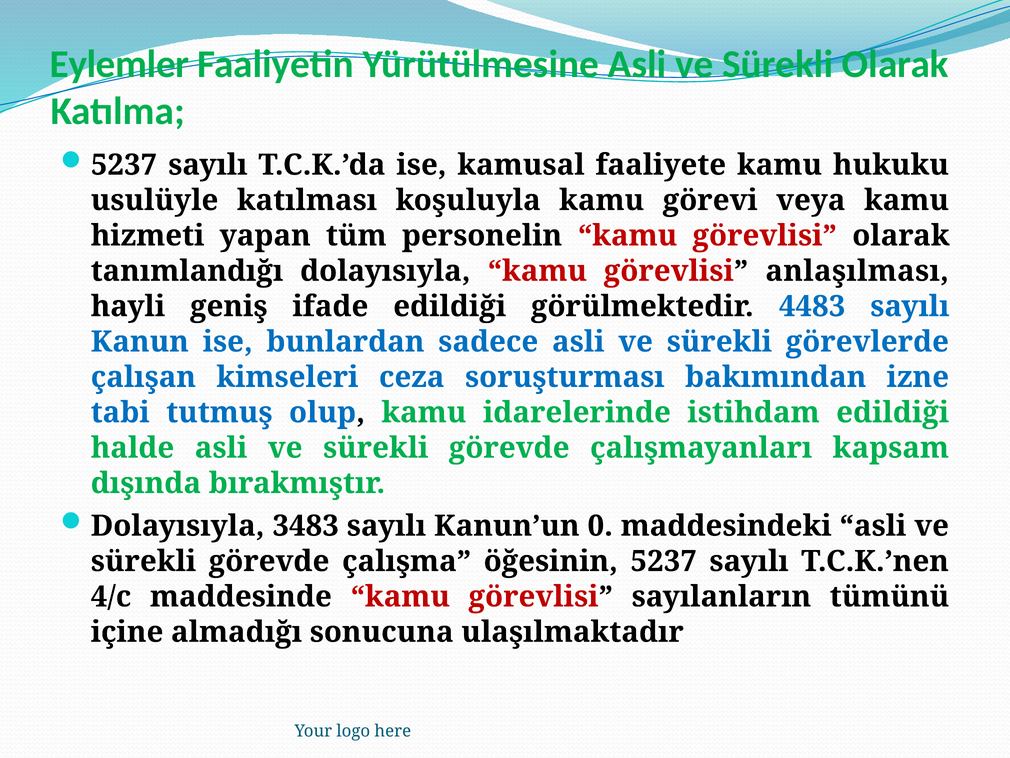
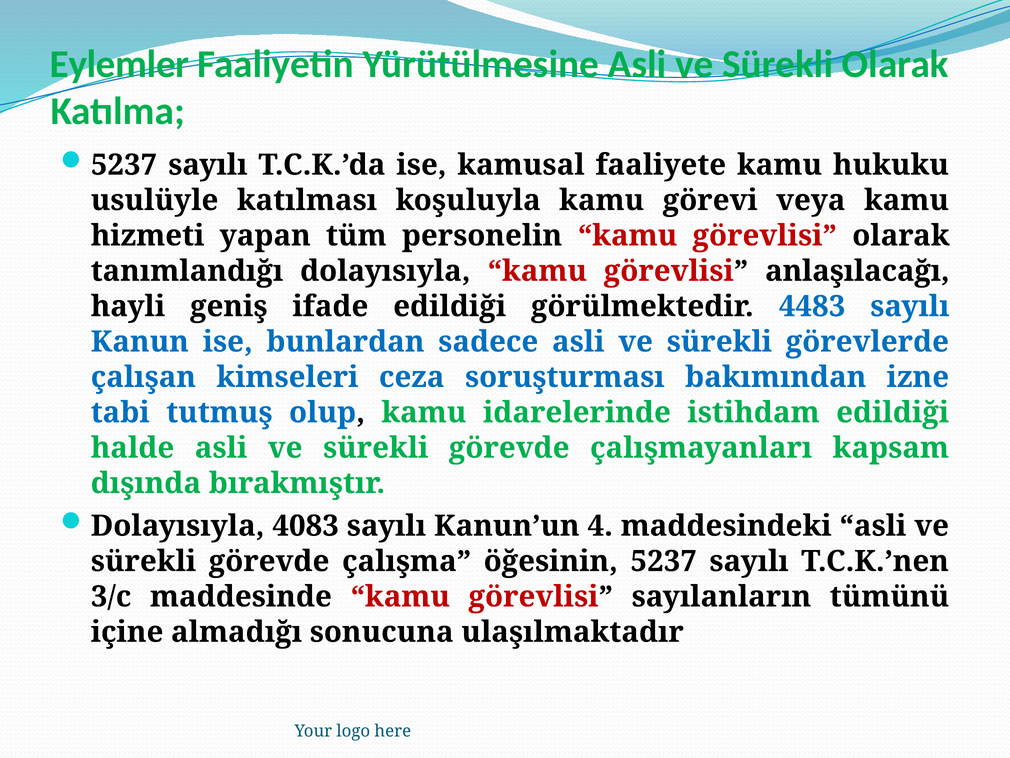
anlaşılması: anlaşılması -> anlaşılacağı (857, 271)
3483: 3483 -> 4083 (306, 526)
0: 0 -> 4 (600, 526)
4/c: 4/c -> 3/c (111, 596)
